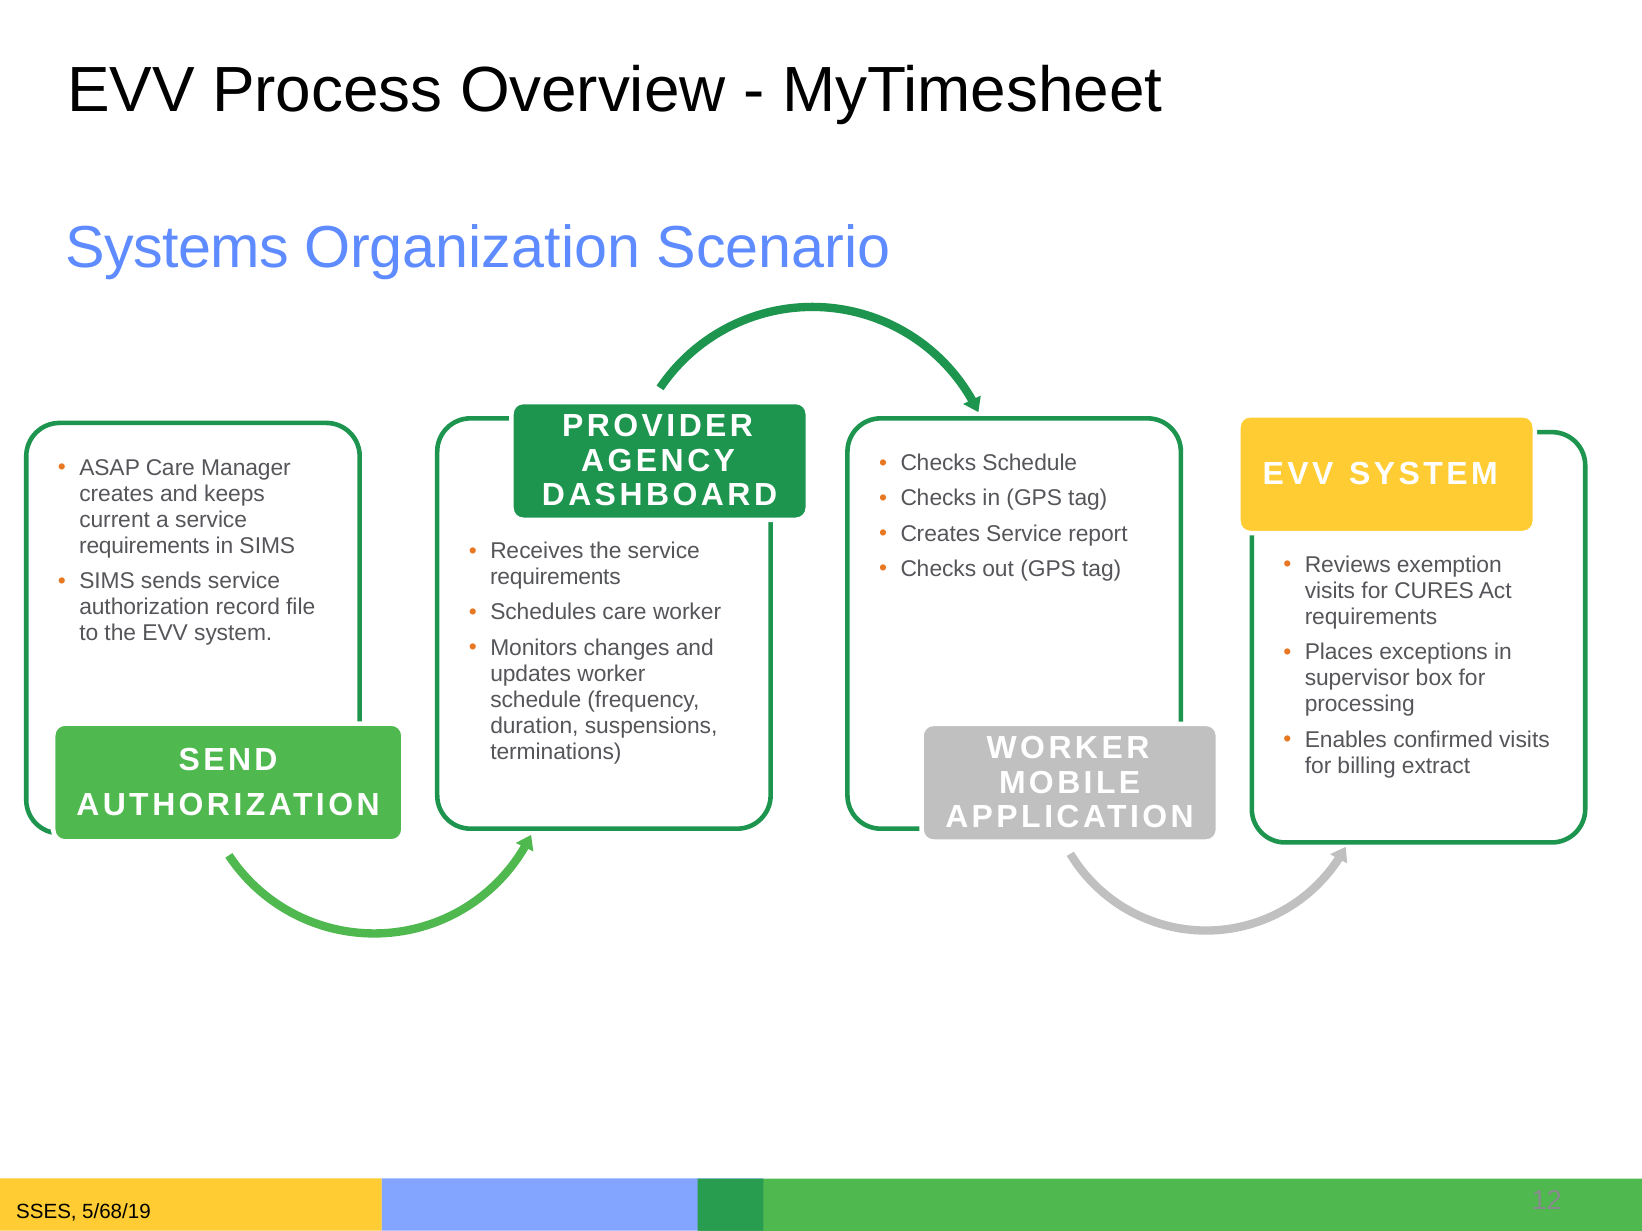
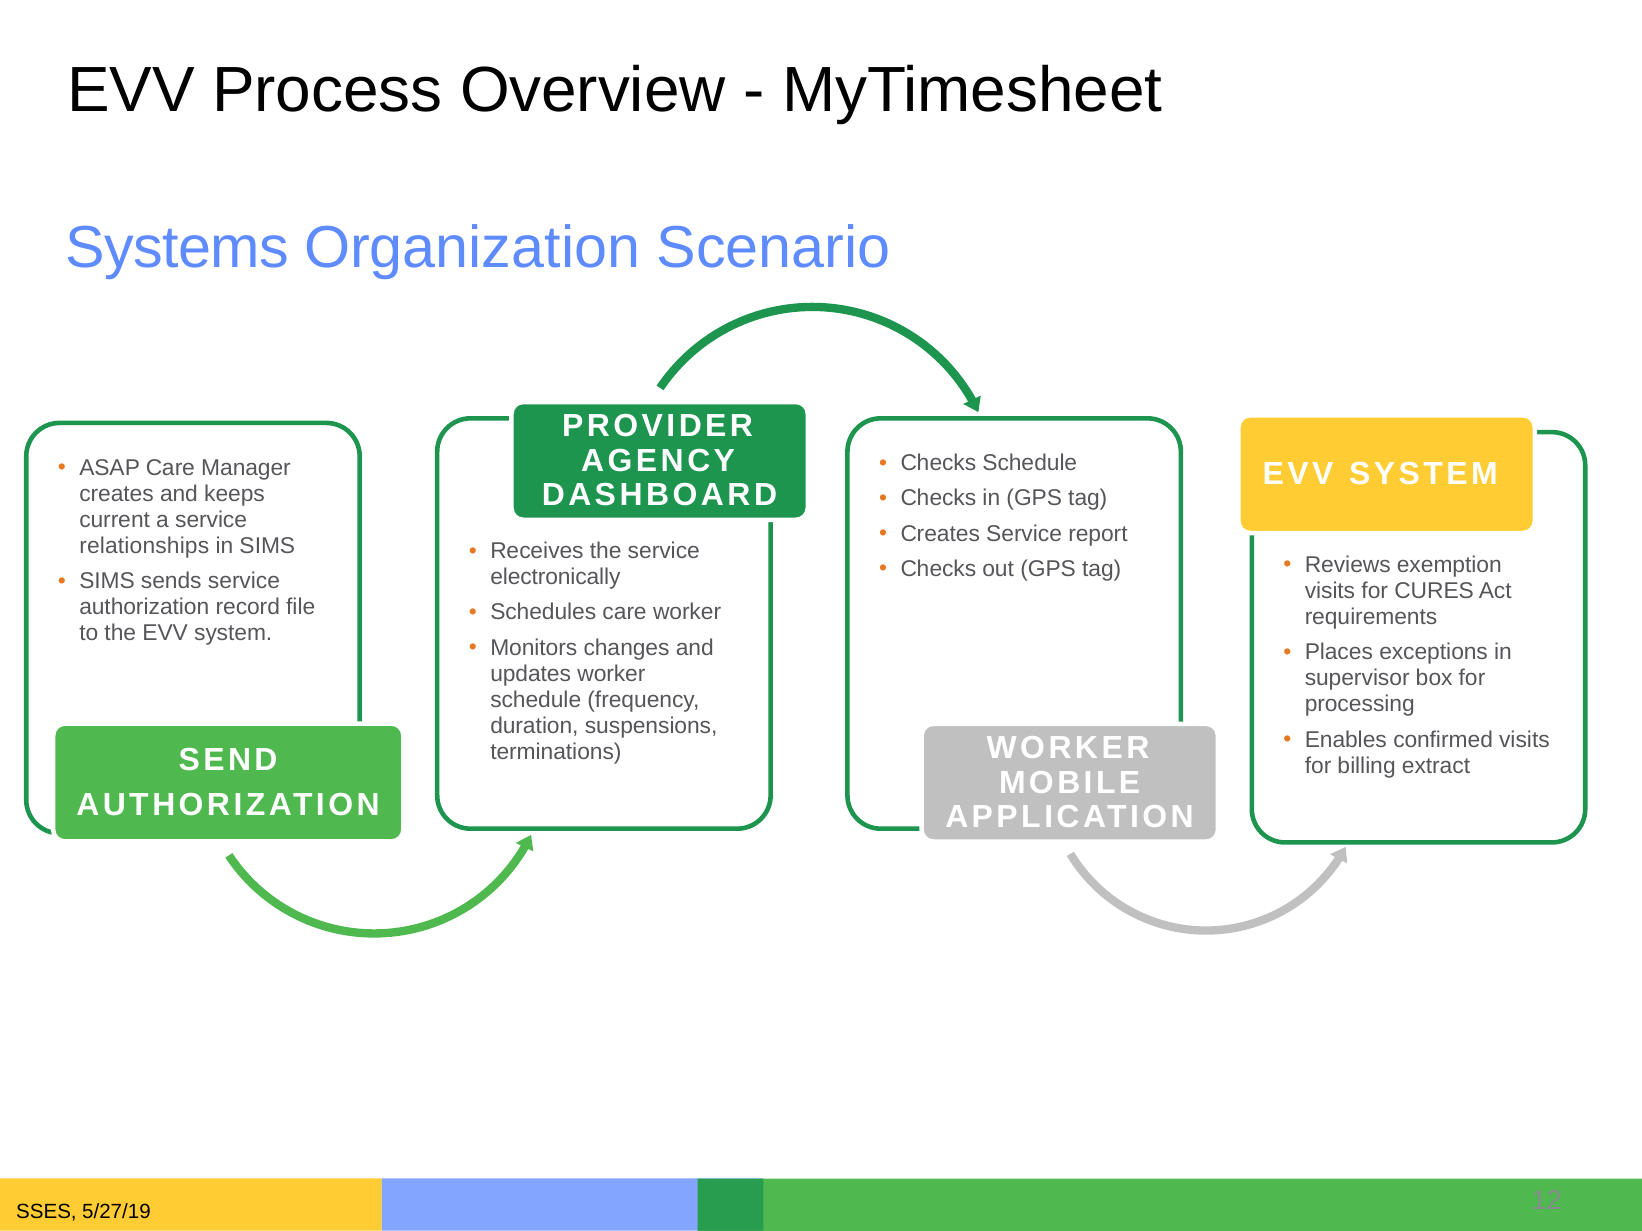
requirements: requirements -> relationships (144, 546)
requirements: requirements -> electronically (555, 578)
5/68/19: 5/68/19 -> 5/27/19 (116, 1212)
